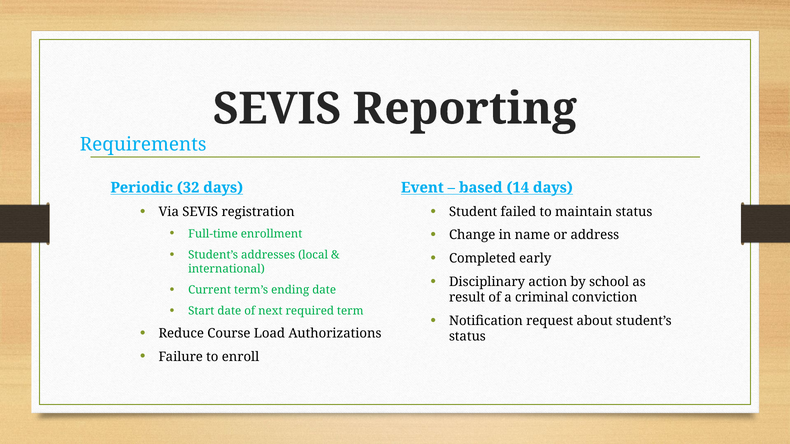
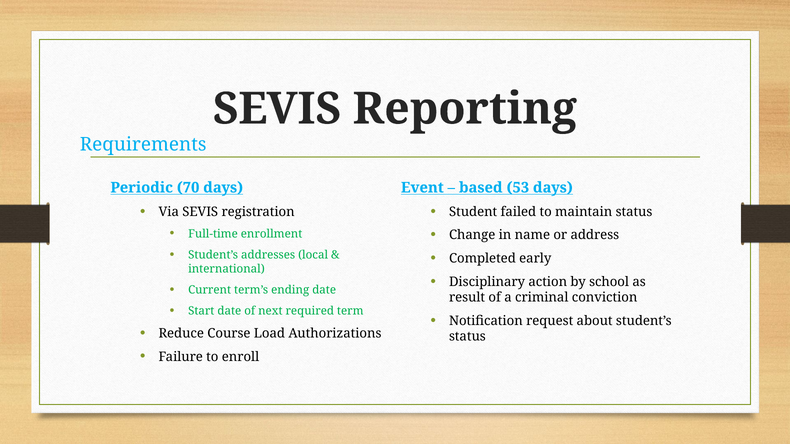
32: 32 -> 70 (188, 188)
14: 14 -> 53 (518, 188)
